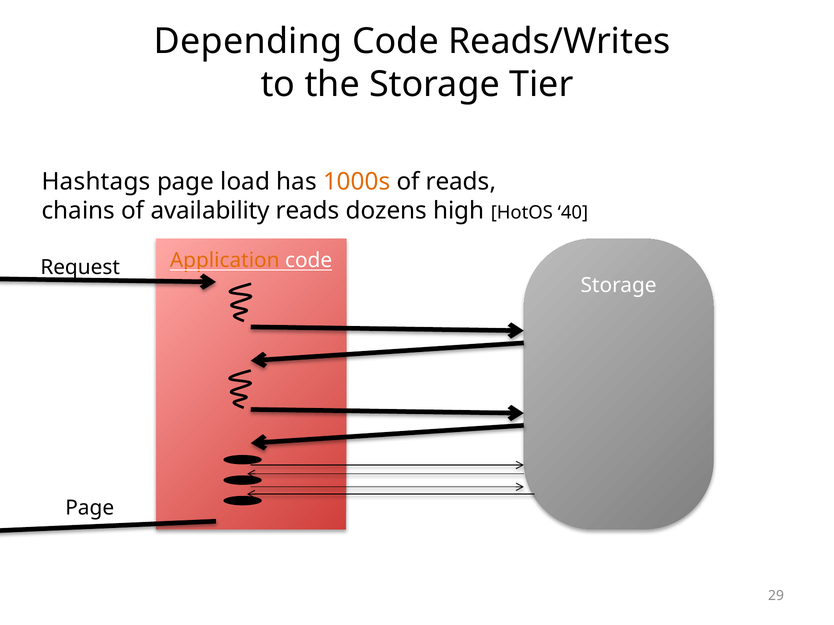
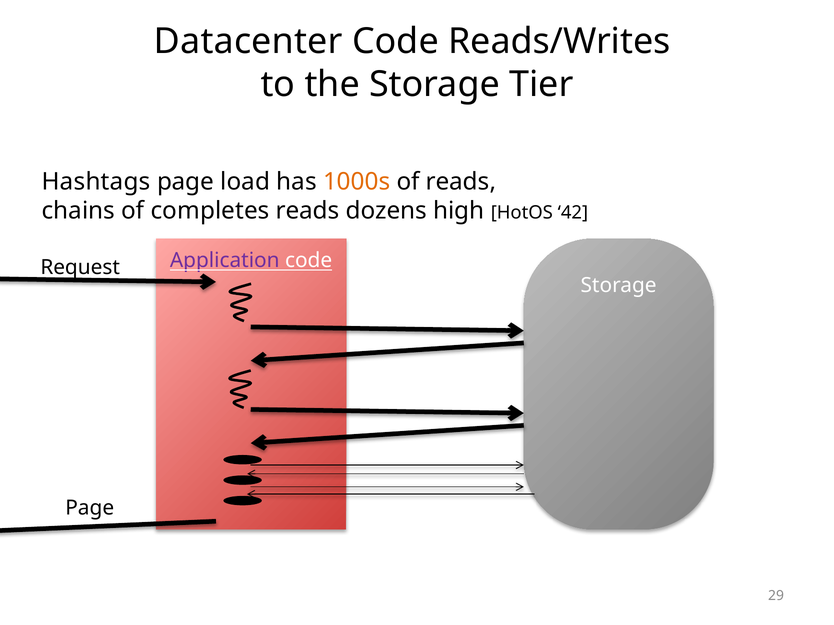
Depending: Depending -> Datacenter (248, 42)
availability: availability -> completes (210, 211)
40: 40 -> 42 (573, 213)
Application colour: orange -> purple (225, 261)
